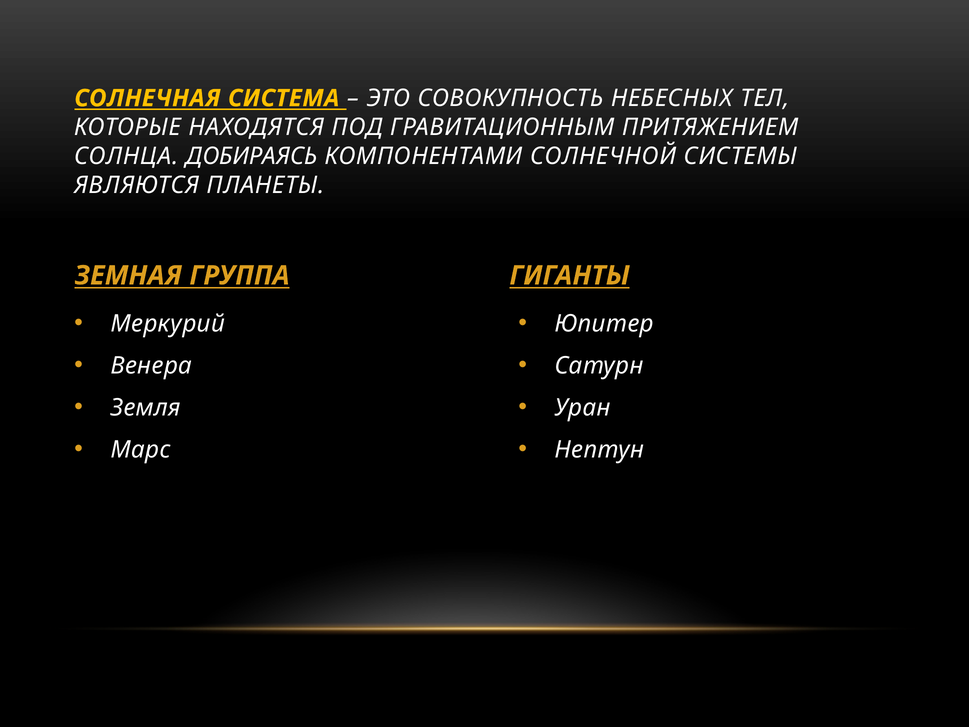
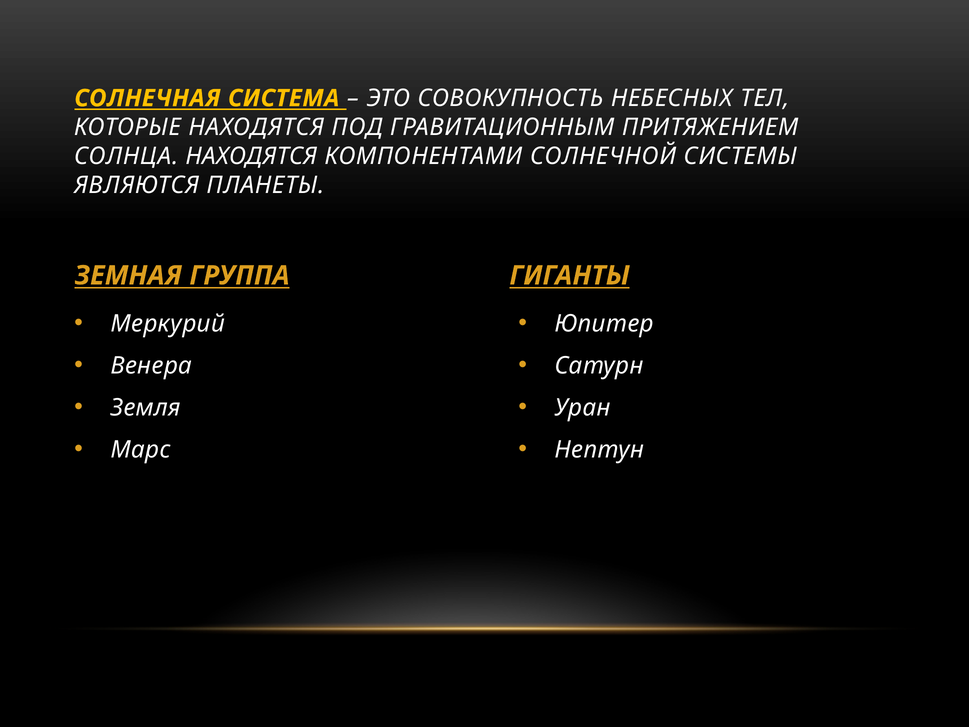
СОЛНЦА ДОБИРАЯСЬ: ДОБИРАЯСЬ -> НАХОДЯТСЯ (252, 156)
